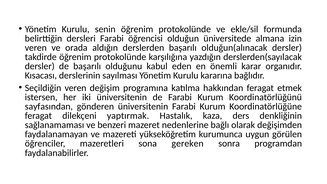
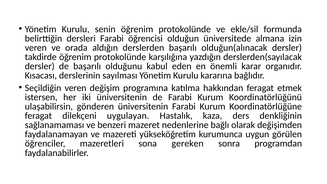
sayfasından: sayfasından -> ulaşabilirsin (49, 106)
yaptırmak: yaptırmak -> uygulayan (128, 116)
